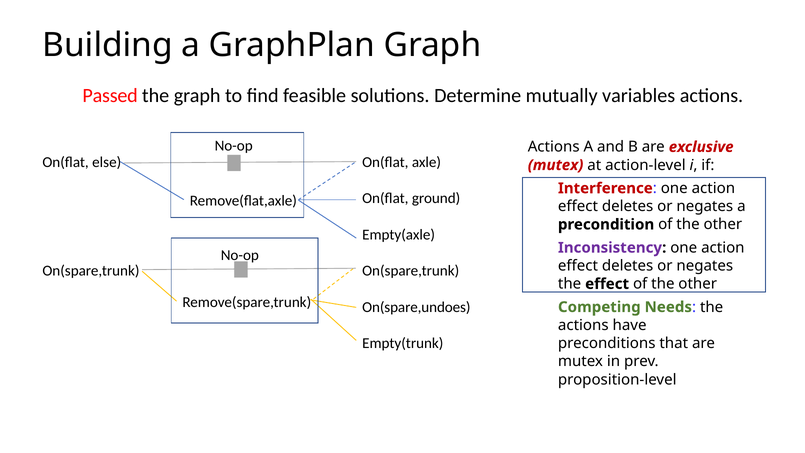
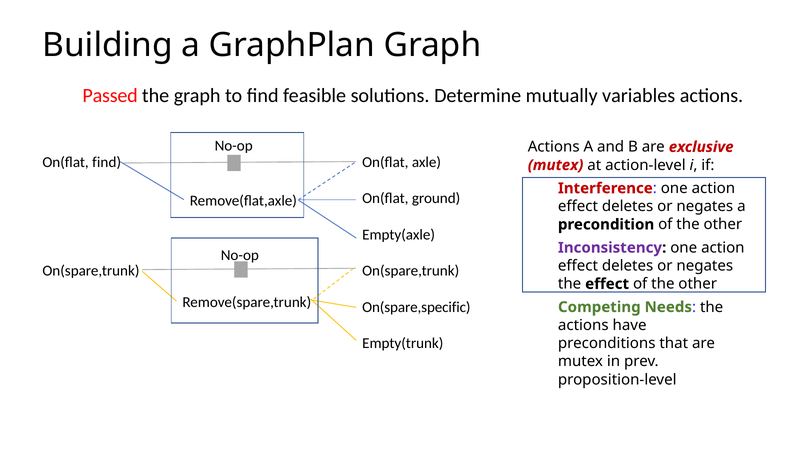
On(flat else: else -> find (107, 162)
On(spare,undoes: On(spare,undoes -> On(spare,specific (416, 307)
